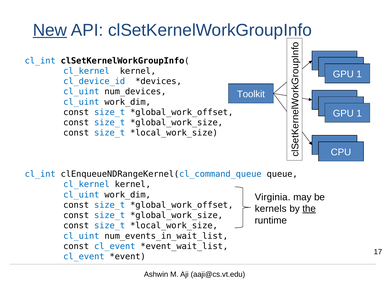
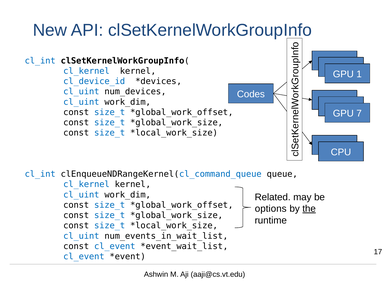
New underline: present -> none (50, 30)
Toolkit: Toolkit -> Codes (251, 94)
1: 1 -> 7 (359, 113)
Virginia: Virginia -> Related (273, 197)
kernels: kernels -> options (271, 208)
